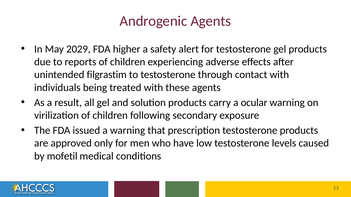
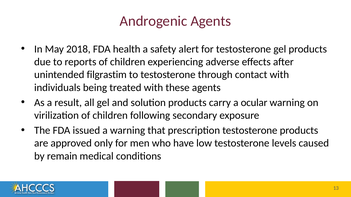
2029: 2029 -> 2018 (78, 49)
higher: higher -> health (127, 49)
mofetil: mofetil -> remain (62, 156)
